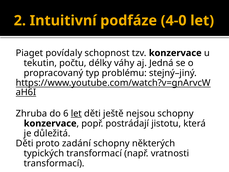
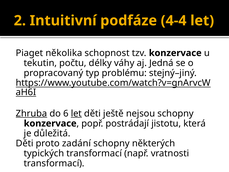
4-0: 4-0 -> 4-4 (174, 21)
povídaly: povídaly -> několika (64, 53)
Zhruba underline: none -> present (31, 113)
